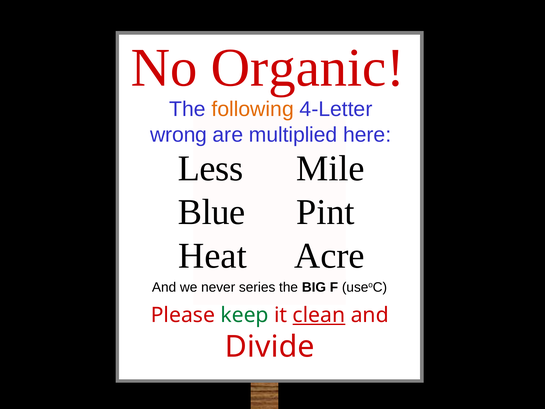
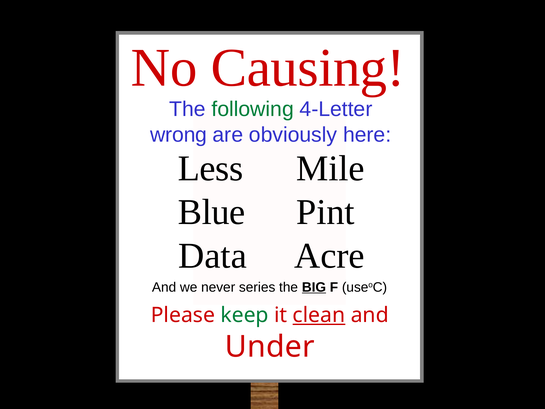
Organic: Organic -> Causing (308, 68)
following colour: orange -> green (253, 109)
multiplied: multiplied -> obviously (293, 135)
Heat: Heat -> Data (212, 256)
BIG underline: none -> present (314, 287)
Divide: Divide -> Under (270, 346)
